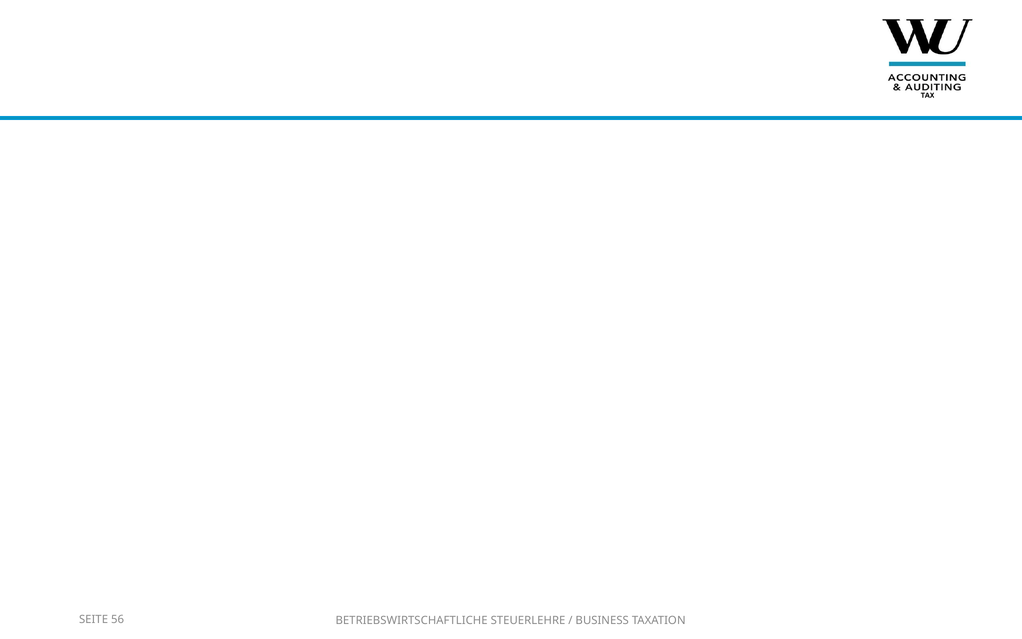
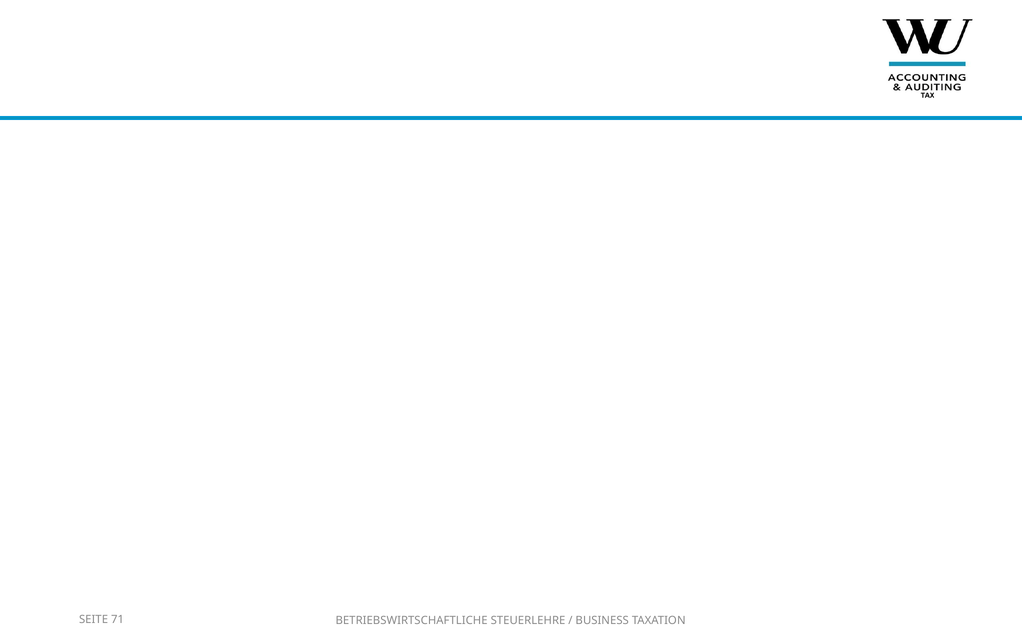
56: 56 -> 71 (118, 619)
